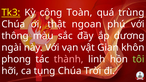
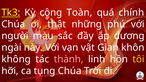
trùng: trùng -> chính (131, 13)
ngoan: ngoan -> những (87, 24)
thông: thông -> người (15, 36)
phong: phong -> không (16, 59)
tôi colour: light green -> yellow (138, 59)
